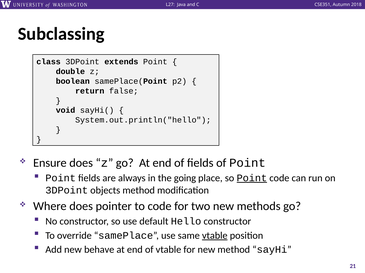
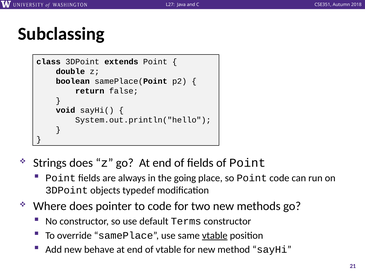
Ensure: Ensure -> Strings (50, 163)
Point underline: present -> none (252, 179)
objects method: method -> typedef (139, 191)
Hello: Hello -> Terms (186, 222)
